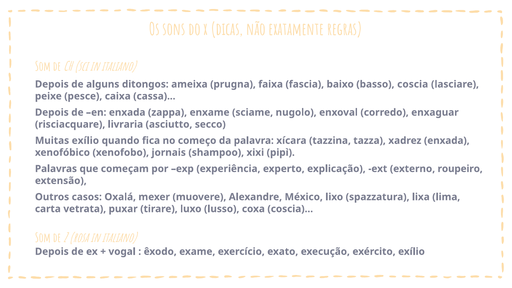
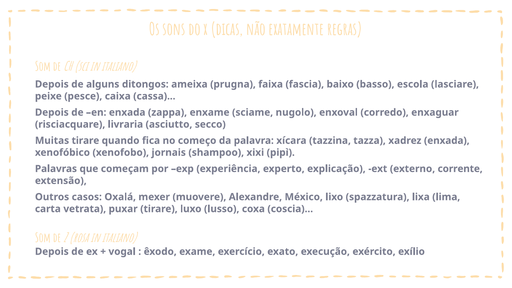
basso coscia: coscia -> escola (413, 84)
Muitas exílio: exílio -> tirare (85, 141)
roupeiro: roupeiro -> corrente (460, 169)
